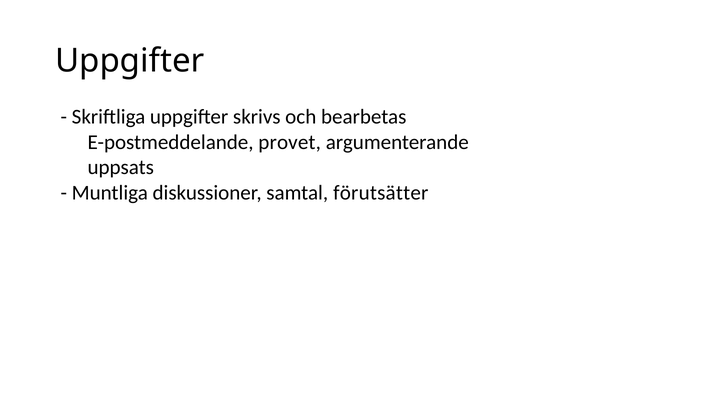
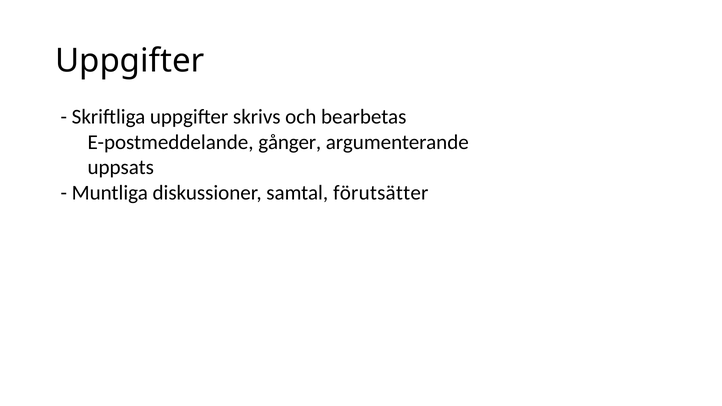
provet: provet -> gånger (290, 142)
